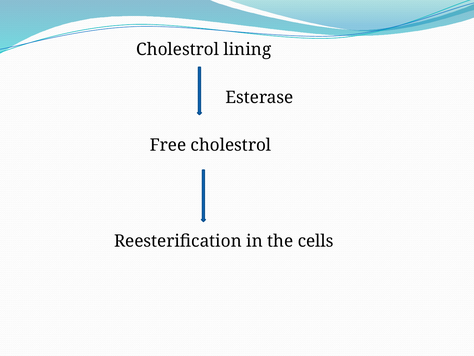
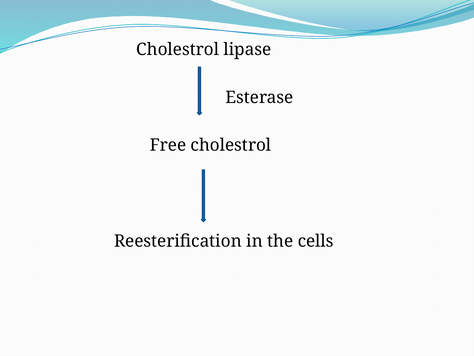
lining: lining -> lipase (247, 49)
